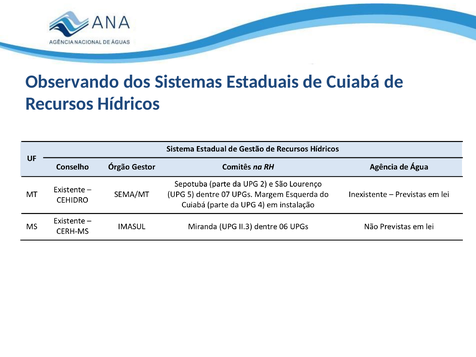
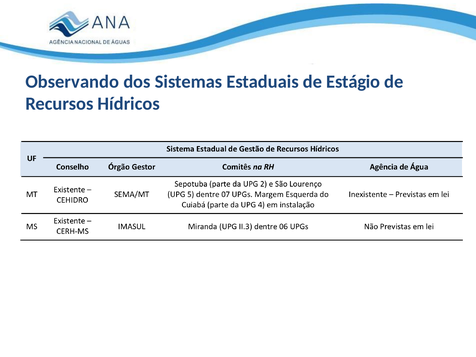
Cuiabá: Cuiabá -> Estágio (353, 82)
